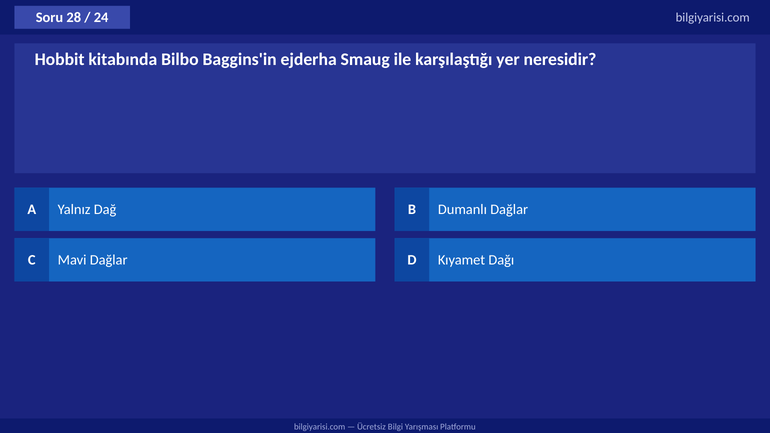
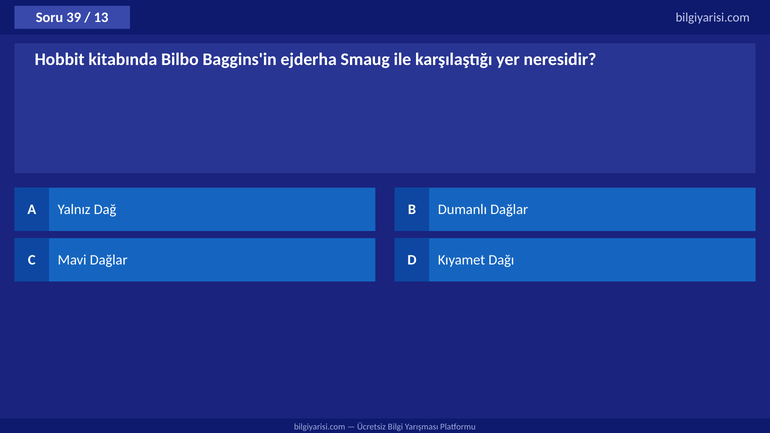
28: 28 -> 39 (74, 18)
24: 24 -> 13 (101, 18)
